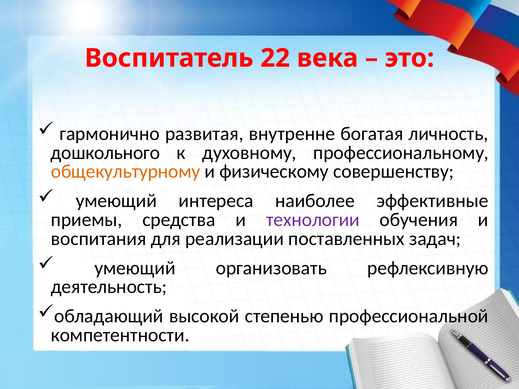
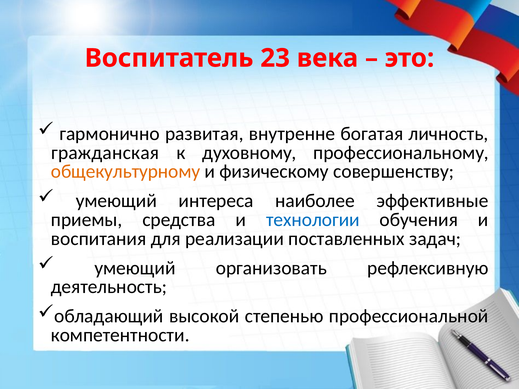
22: 22 -> 23 (275, 58)
дошкольного: дошкольного -> гражданская (105, 153)
технологии colour: purple -> blue (313, 220)
